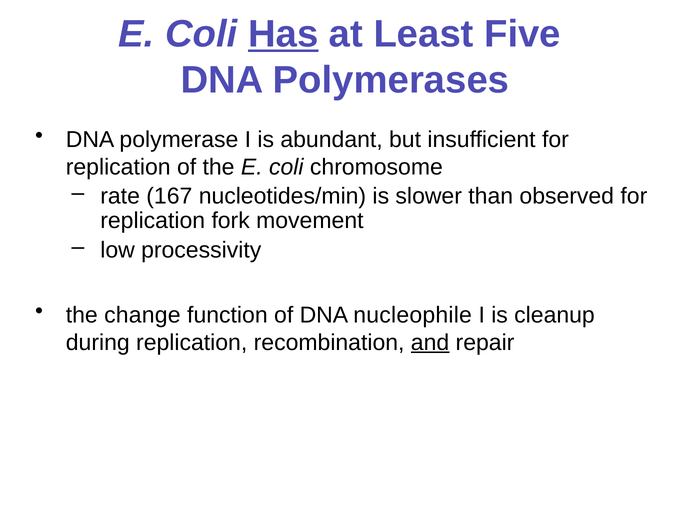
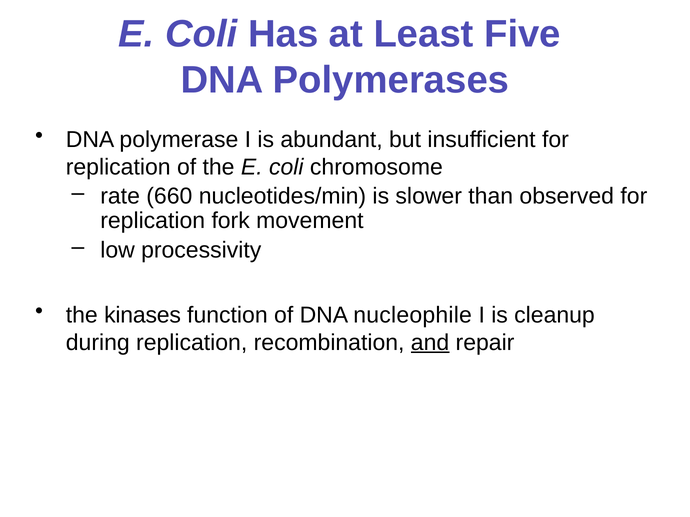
Has underline: present -> none (283, 34)
167: 167 -> 660 (169, 196)
change: change -> kinases (143, 315)
